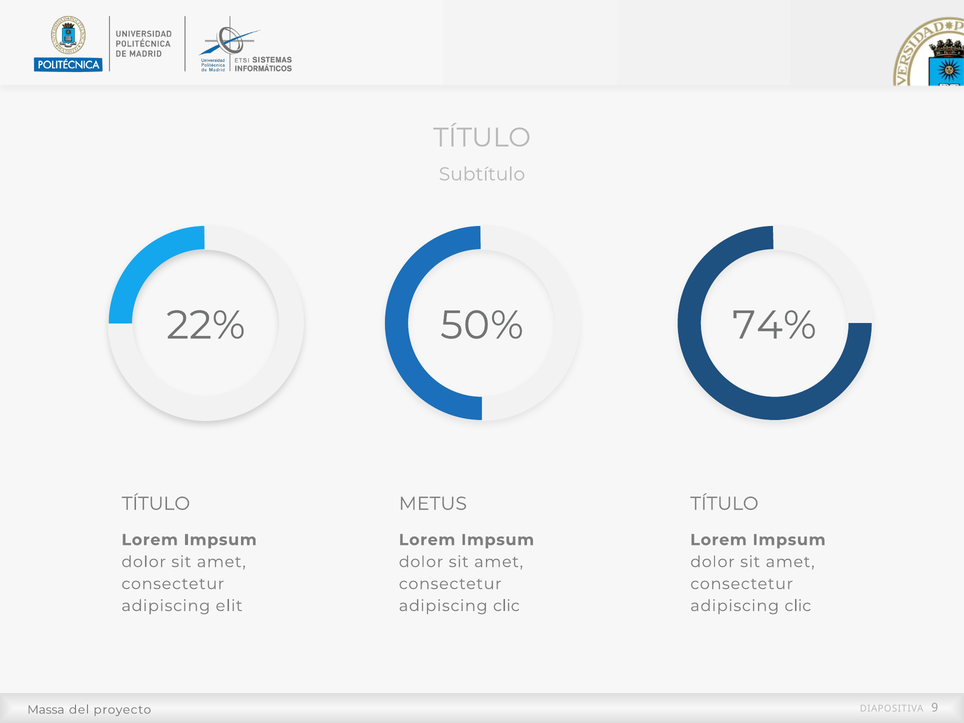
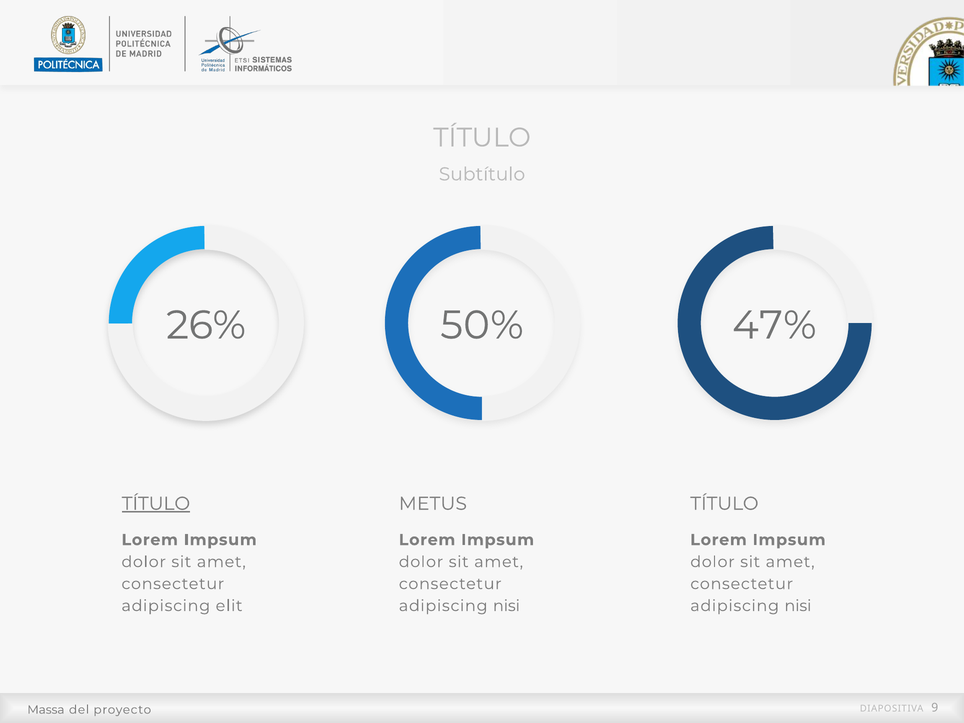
22%: 22% -> 26% (206, 325)
74%: 74% -> 47% (774, 325)
TÍTULO underline: none -> present (156, 504)
clic: clic -> nisi (506, 606)
clic: clic -> nisi (798, 606)
